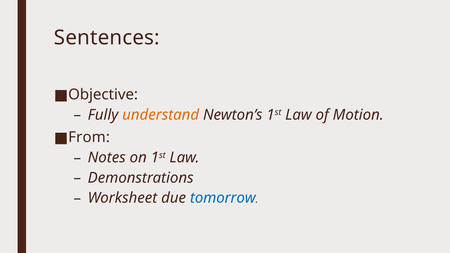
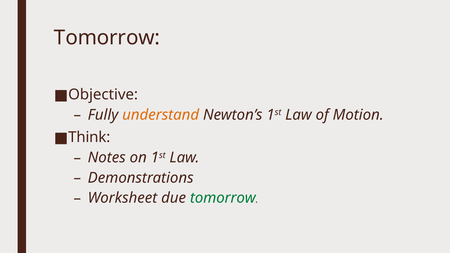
Sentences: Sentences -> Tomorrow (107, 38)
From: From -> Think (89, 137)
tomorrow colour: blue -> green (223, 198)
